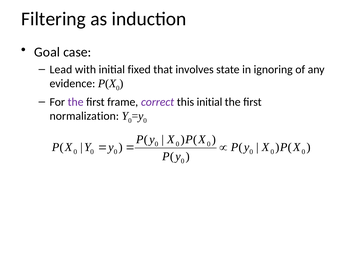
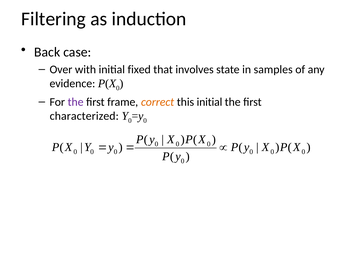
Goal: Goal -> Back (47, 52)
Lead: Lead -> Over (61, 69)
ignoring: ignoring -> samples (273, 69)
correct colour: purple -> orange (158, 102)
normalization: normalization -> characterized (84, 116)
